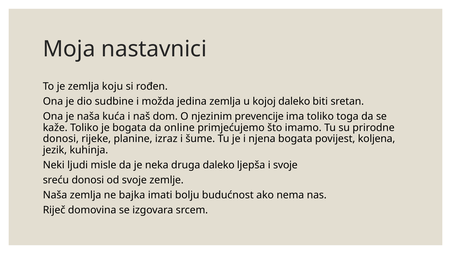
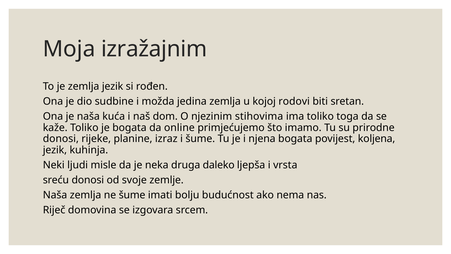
nastavnici: nastavnici -> izražajnim (154, 49)
zemlja koju: koju -> jezik (113, 86)
kojoj daleko: daleko -> rodovi (294, 101)
prevencije: prevencije -> stihovima (259, 116)
i svoje: svoje -> vrsta (285, 165)
ne bajka: bajka -> šume (132, 195)
